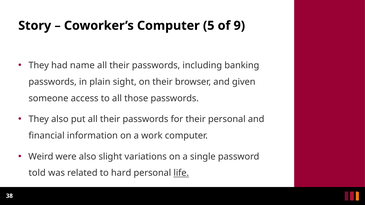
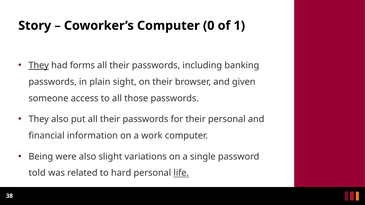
5: 5 -> 0 (209, 26)
9: 9 -> 1 (239, 26)
They underline: none -> present (39, 66)
name: name -> forms (82, 66)
Weird: Weird -> Being (41, 157)
